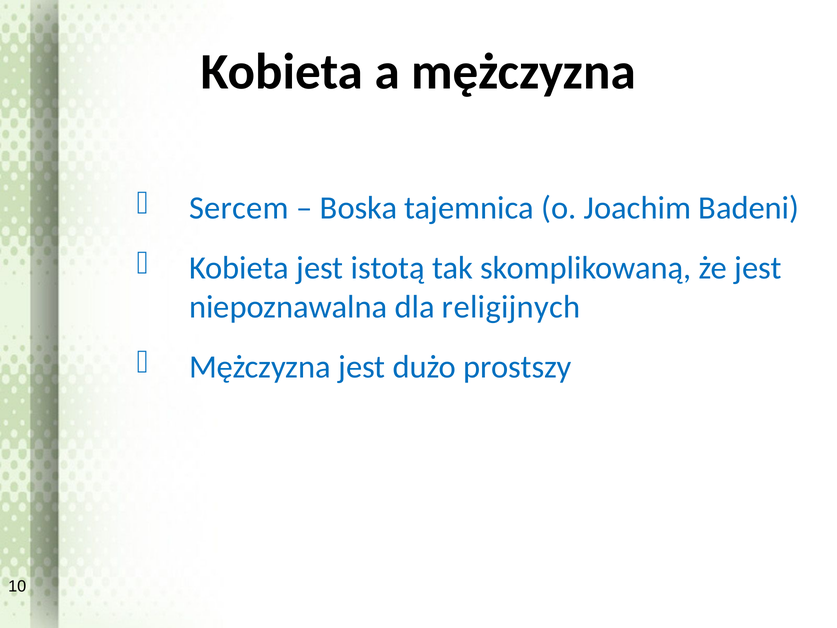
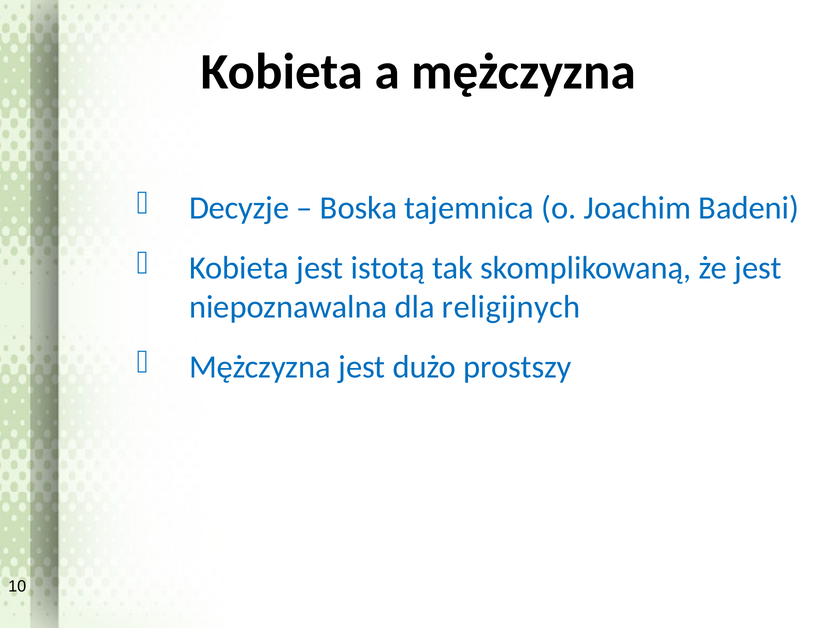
Sercem: Sercem -> Decyzje (239, 208)
